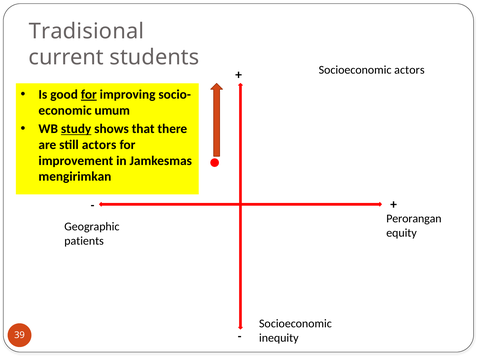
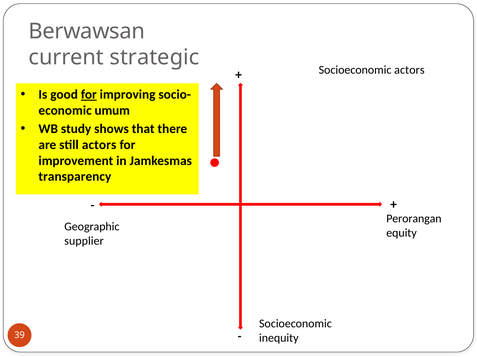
Tradisional: Tradisional -> Berwawsan (87, 31)
students: students -> strategic (154, 58)
study underline: present -> none (76, 129)
mengirimkan: mengirimkan -> transparency (75, 177)
patients: patients -> supplier (84, 241)
